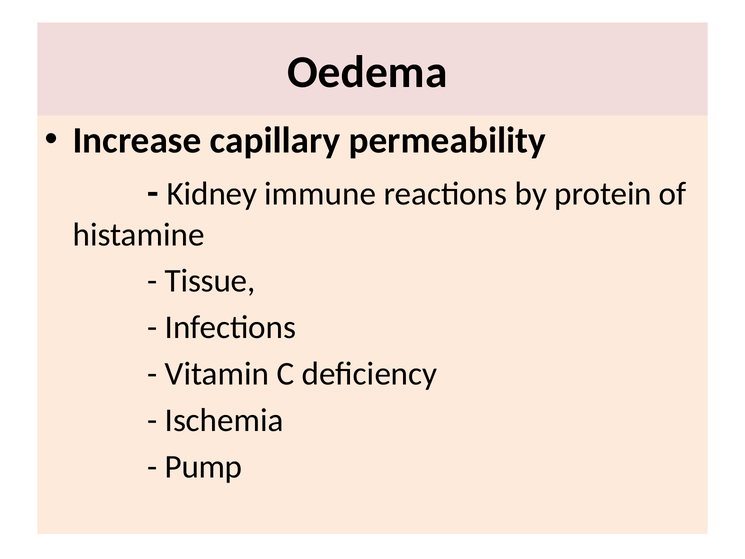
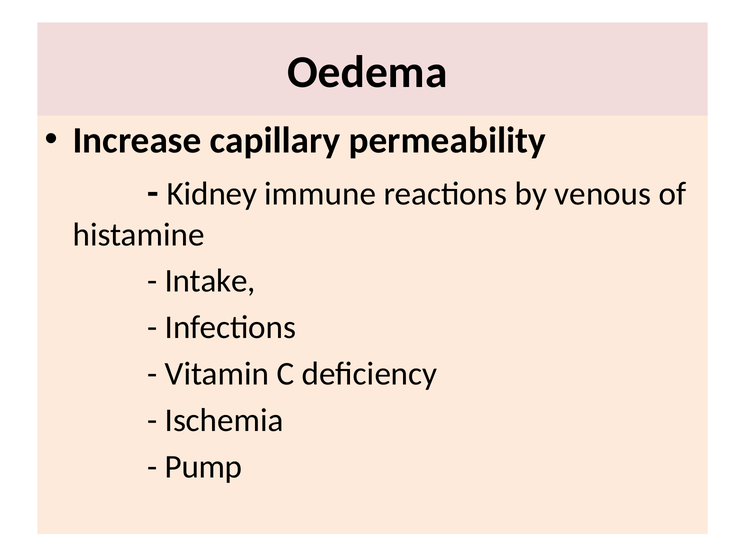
protein: protein -> venous (603, 194)
Tissue: Tissue -> Intake (210, 281)
